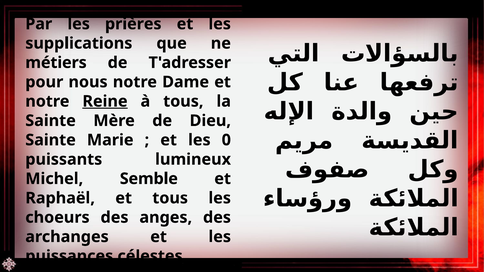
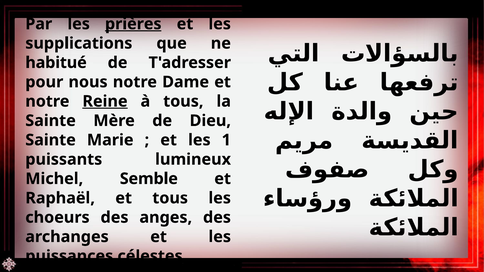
prières underline: none -> present (133, 24)
métiers: métiers -> habitué (56, 63)
0: 0 -> 1 (226, 140)
